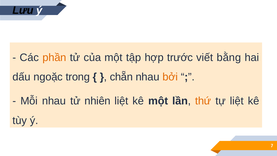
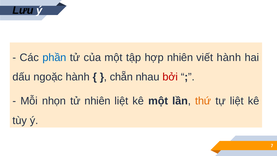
phần colour: orange -> blue (54, 57)
hợp trước: trước -> nhiên (180, 57)
viết bằng: bằng -> hành (229, 57)
ngoặc trong: trong -> hành (78, 77)
bởi colour: orange -> red (170, 77)
Mỗi nhau: nhau -> nhọn (54, 101)
